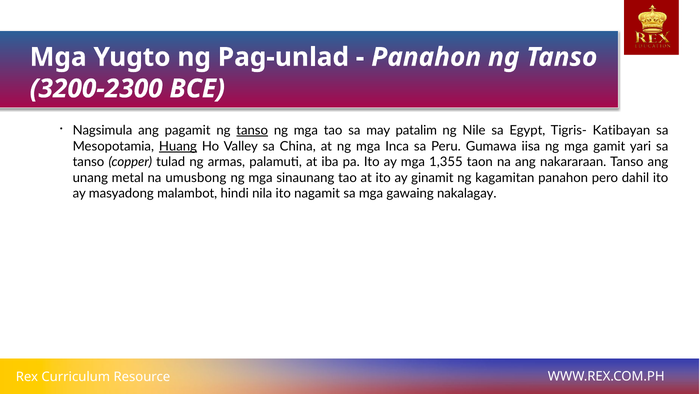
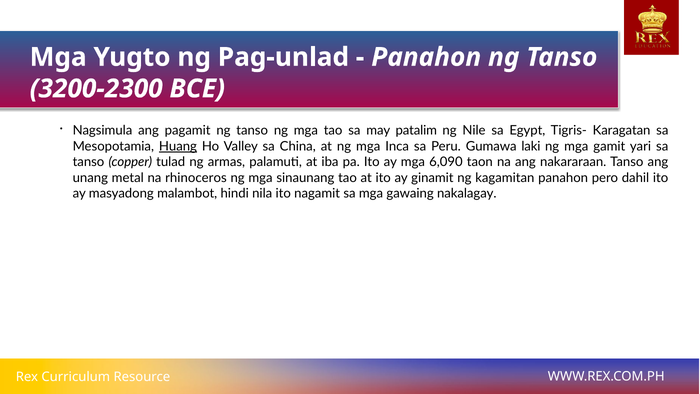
tanso underline: present -> none (252, 130)
Katibayan: Katibayan -> Karagatan (622, 130)
iisa: iisa -> laki (531, 146)
1,355: 1,355 -> 6,090 (446, 162)
umusbong: umusbong -> rhinoceros (196, 178)
